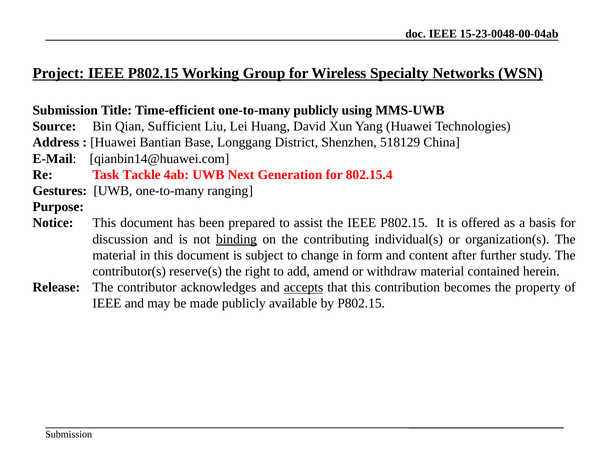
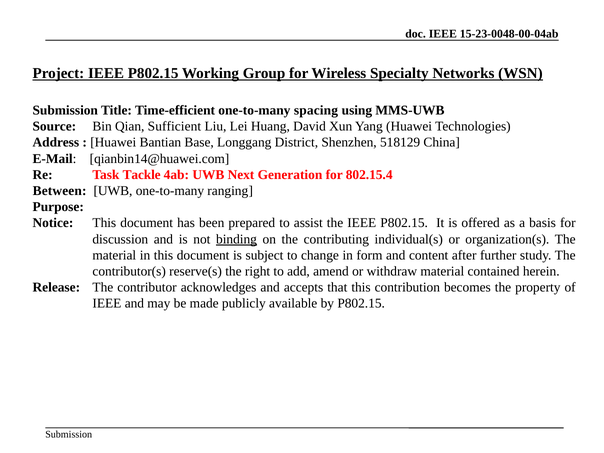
one-to-many publicly: publicly -> spacing (316, 110)
Gestures: Gestures -> Between (60, 191)
accepts underline: present -> none (304, 287)
